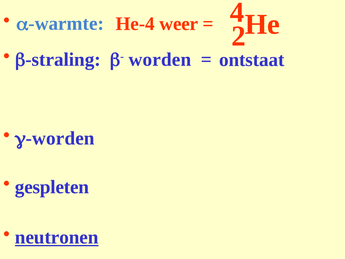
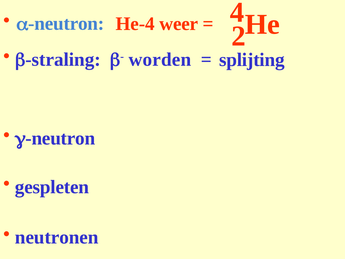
warmte: warmte -> neutron (66, 24)
ontstaat: ontstaat -> splijting (252, 60)
worden: worden -> neutron (60, 138)
neutronen underline: present -> none (57, 237)
